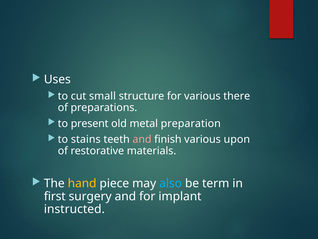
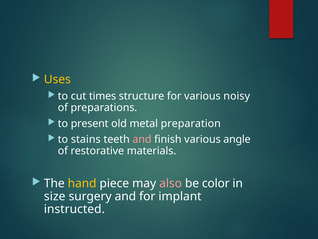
Uses colour: white -> yellow (57, 79)
small: small -> times (103, 96)
there: there -> noisy (237, 96)
upon: upon -> angle (237, 139)
also colour: light blue -> pink (171, 183)
term: term -> color (216, 183)
first: first -> size (55, 196)
